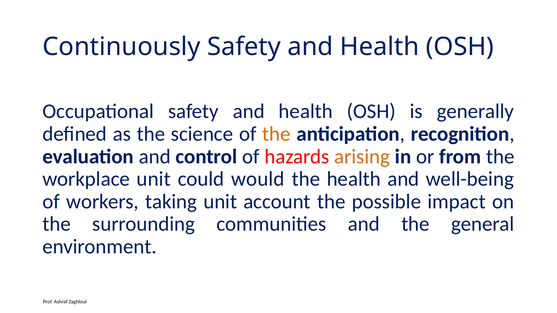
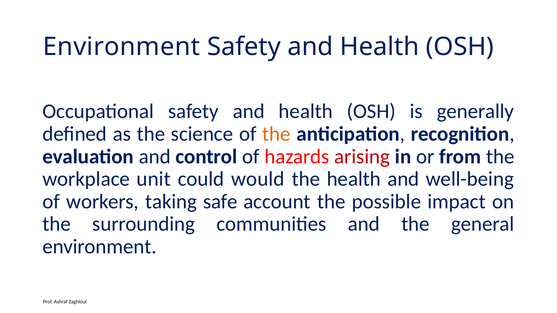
Continuously: Continuously -> Environment (121, 47)
arising colour: orange -> red (362, 157)
taking unit: unit -> safe (220, 202)
